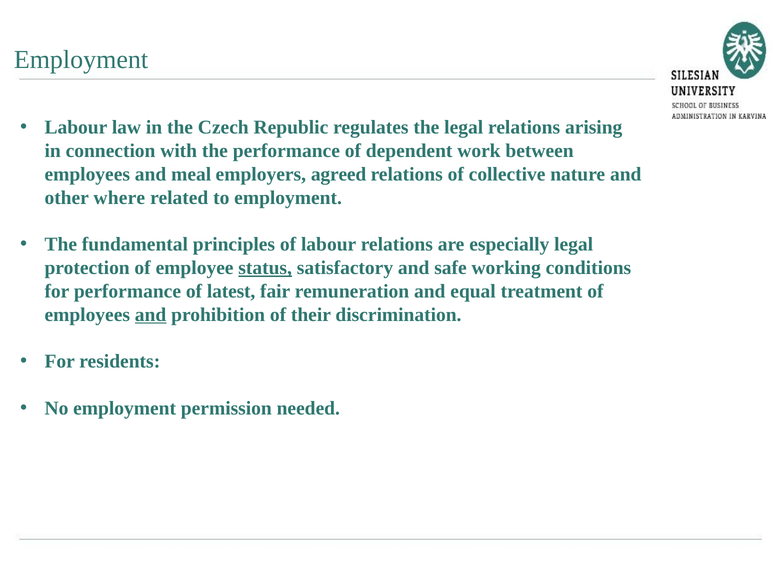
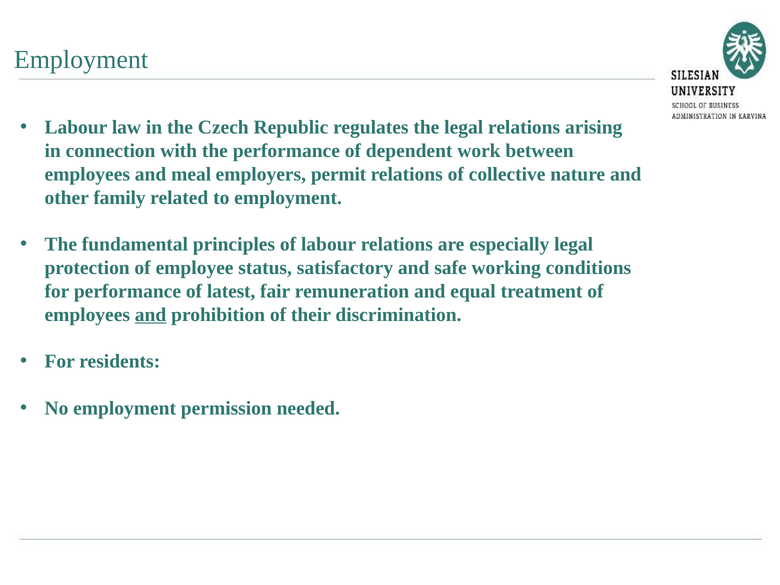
agreed: agreed -> permit (339, 174)
where: where -> family (119, 198)
status underline: present -> none (265, 268)
